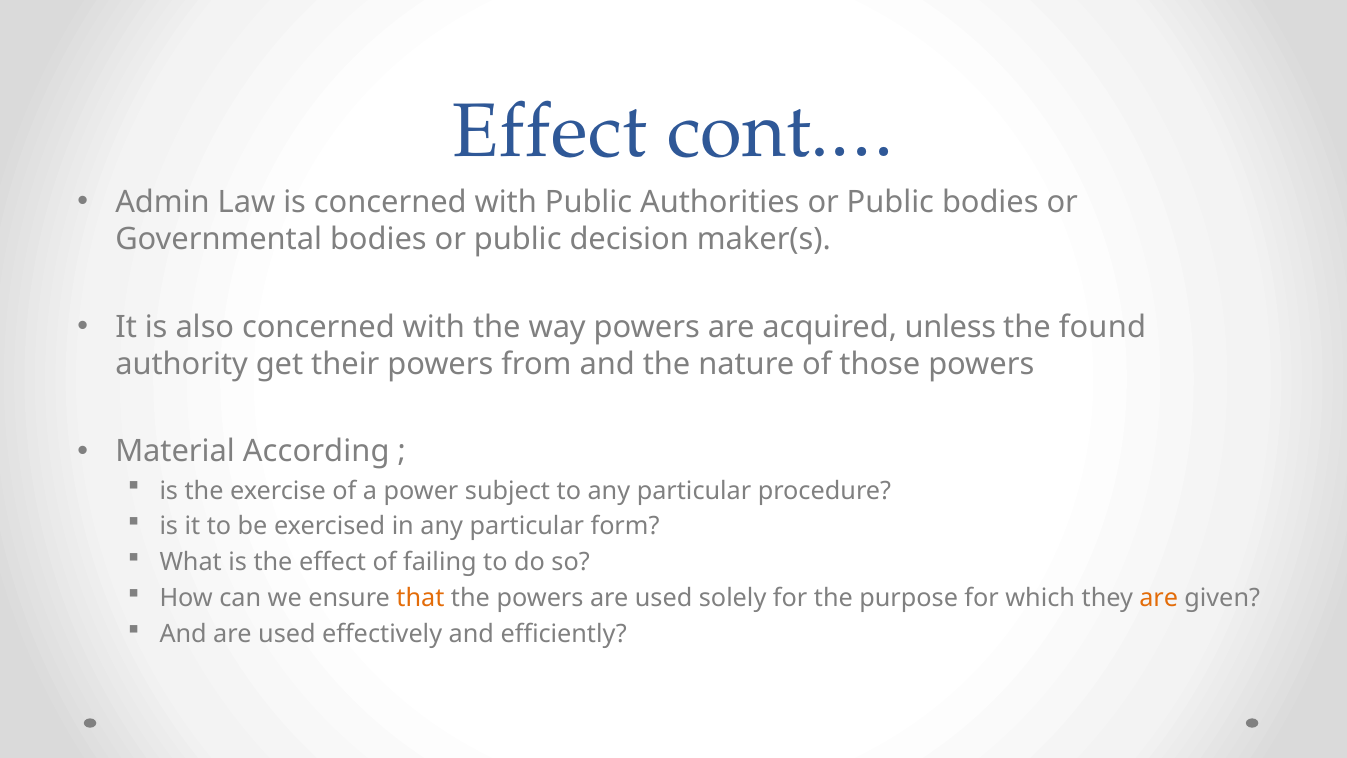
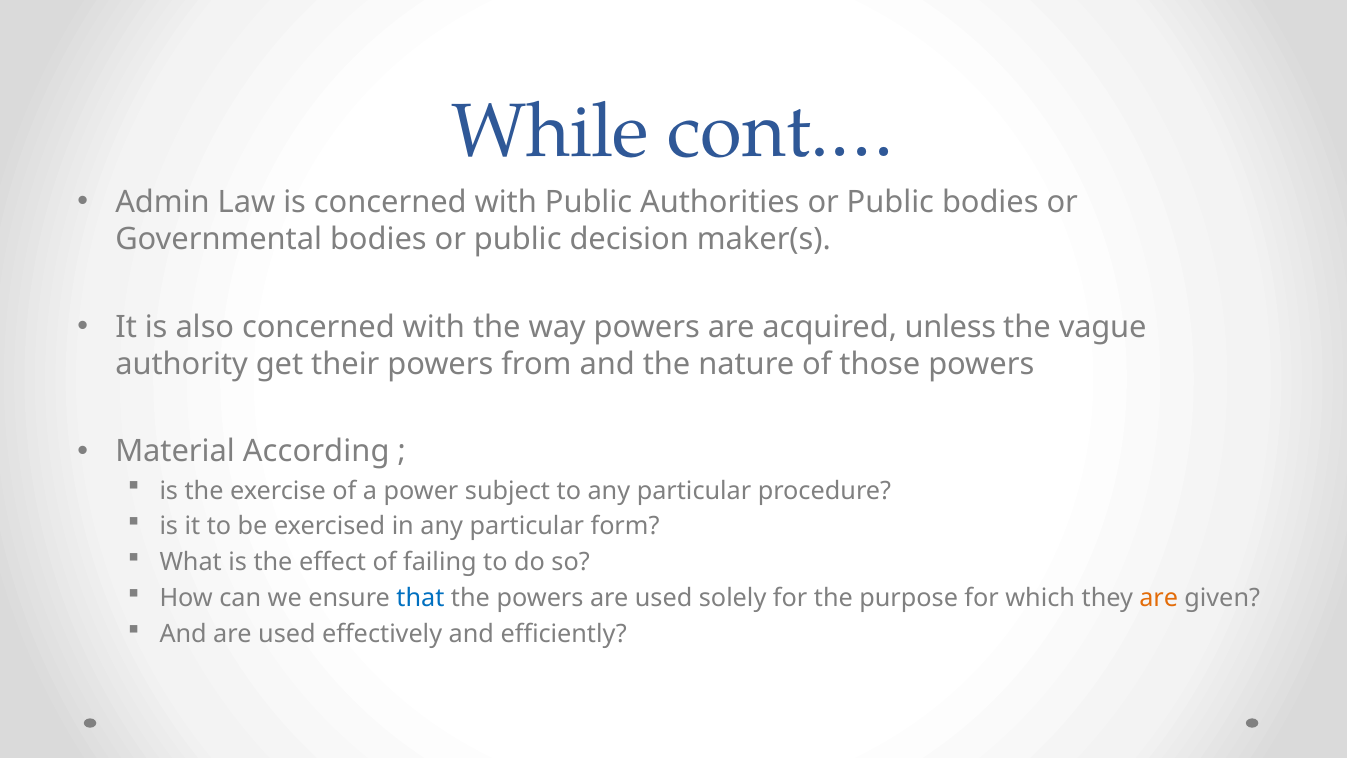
Effect: Effect -> While (550, 132)
found: found -> vague (1103, 327)
that colour: orange -> blue (420, 598)
